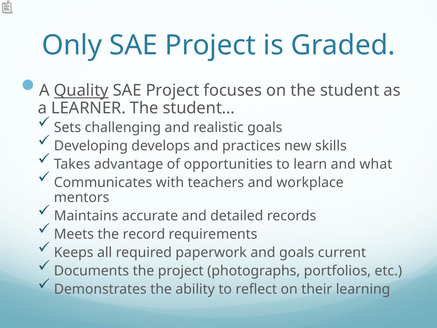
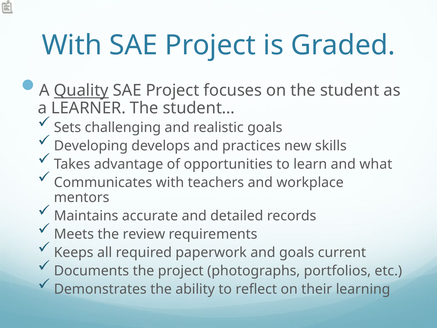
Only: Only -> With (72, 45)
record: record -> review (144, 234)
